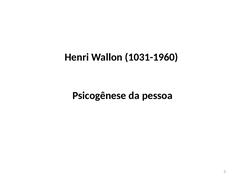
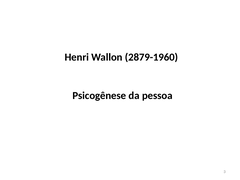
1031-1960: 1031-1960 -> 2879-1960 (152, 57)
